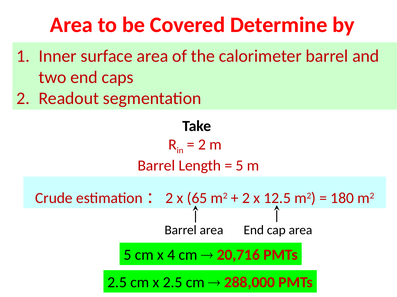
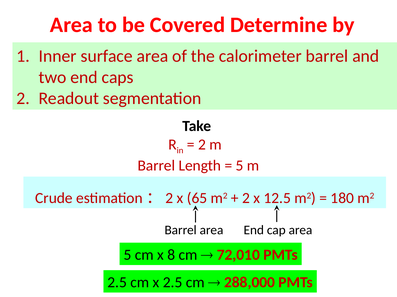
4: 4 -> 8 (171, 256)
20,716: 20,716 -> 72,010 (238, 256)
